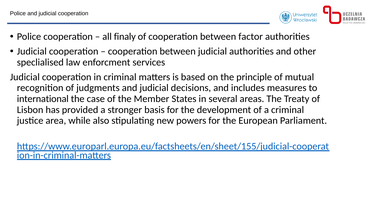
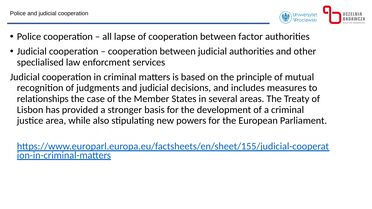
finaly: finaly -> lapse (125, 37)
international: international -> relationships (43, 99)
